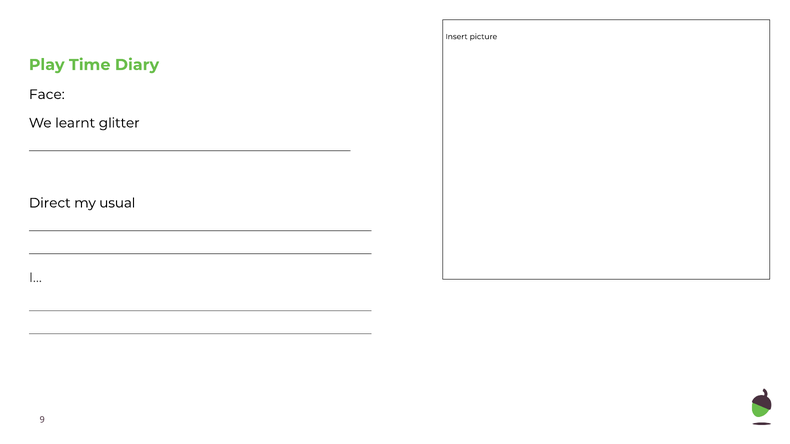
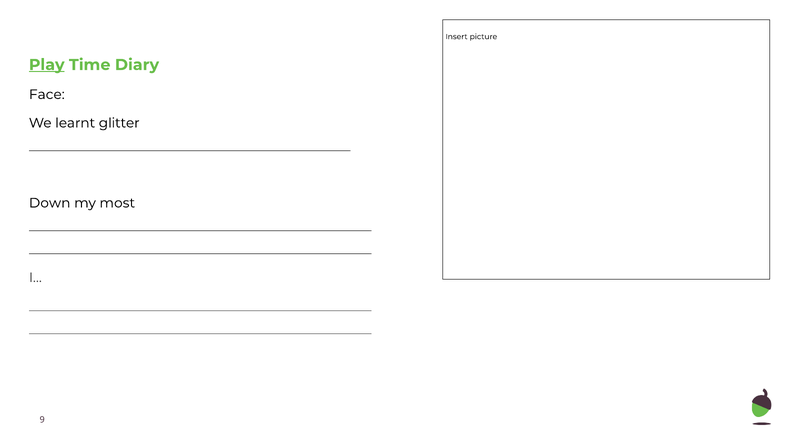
Play underline: none -> present (47, 65)
Direct: Direct -> Down (50, 203)
usual: usual -> most (117, 203)
